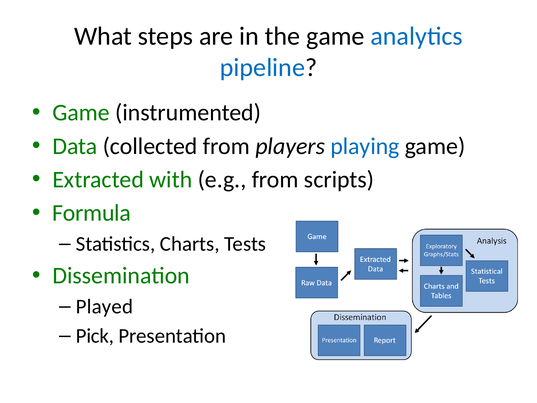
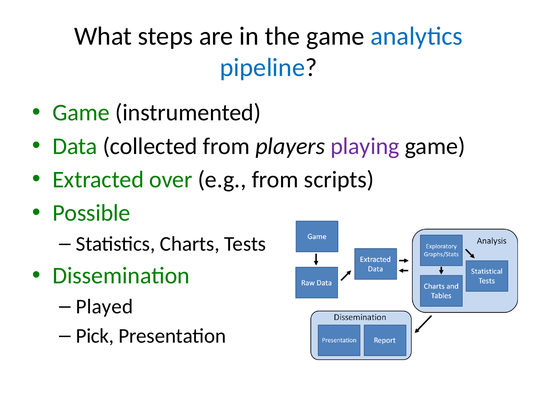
playing colour: blue -> purple (365, 146)
with: with -> over (171, 180)
Formula: Formula -> Possible (91, 213)
